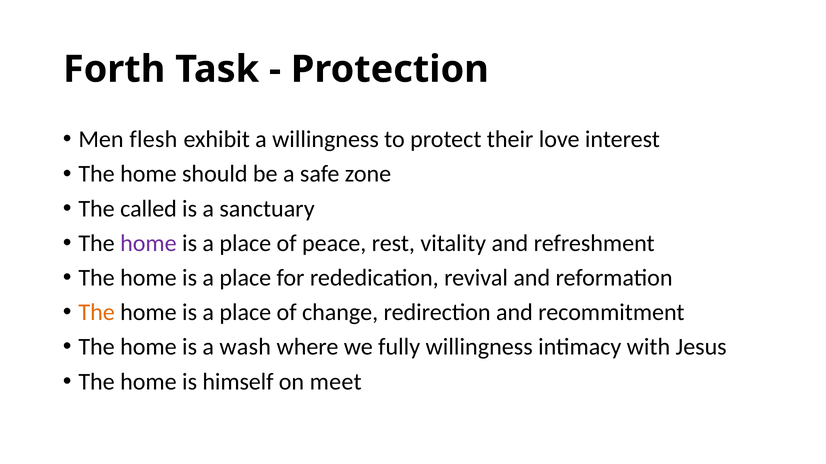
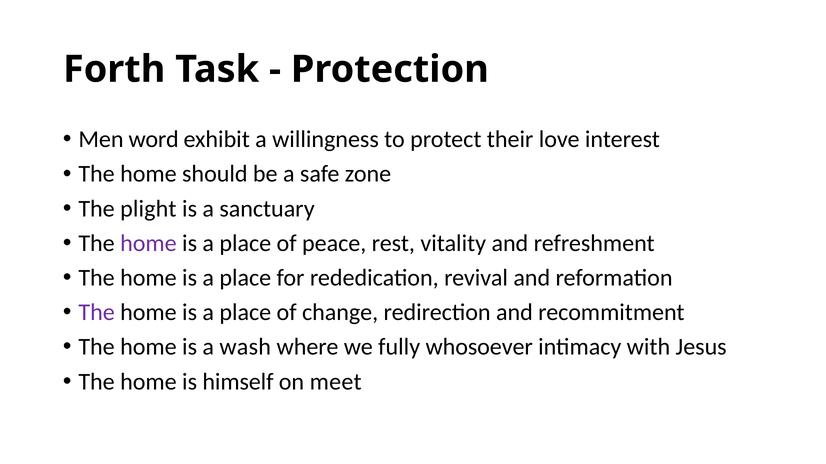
flesh: flesh -> word (154, 140)
called: called -> plight (148, 209)
The colour: orange -> purple (97, 313)
fully willingness: willingness -> whosoever (479, 347)
